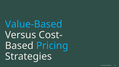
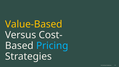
Value-Based colour: light blue -> yellow (34, 24)
